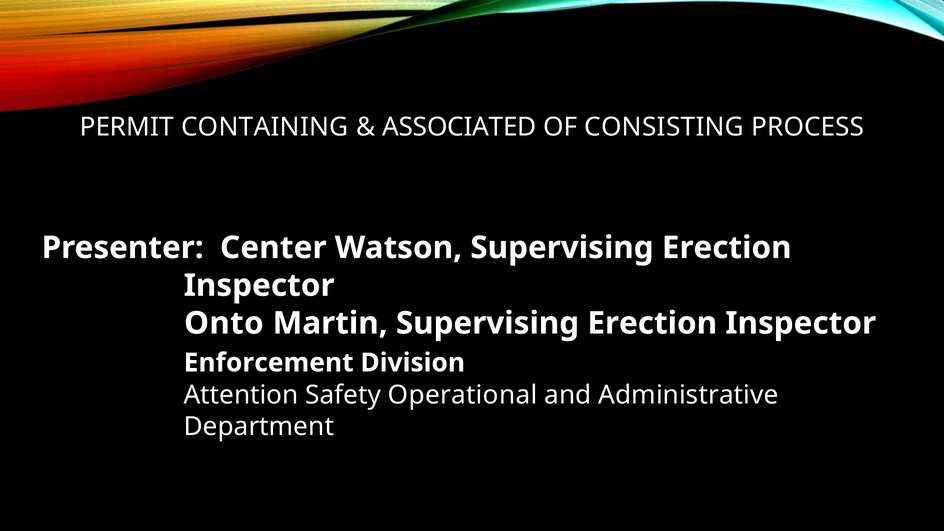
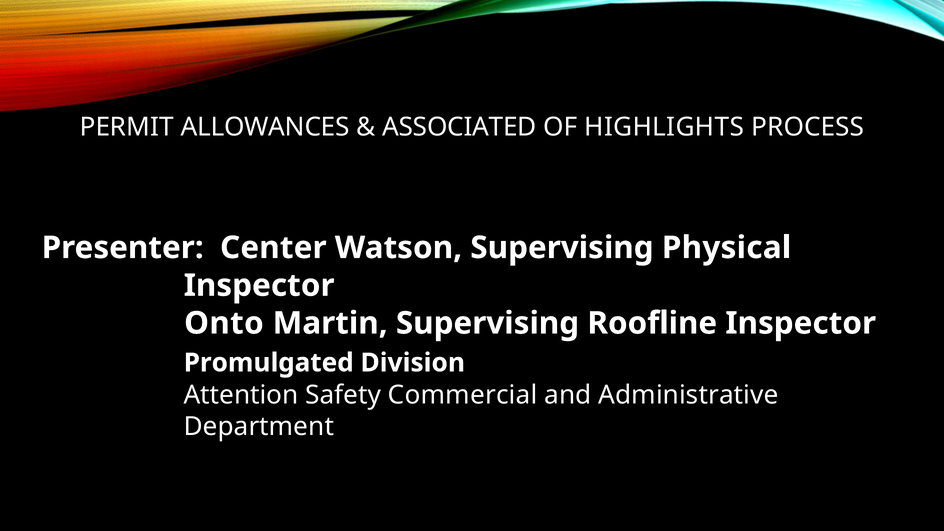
CONTAINING: CONTAINING -> ALLOWANCES (265, 127)
CONSISTING: CONSISTING -> HIGHLIGHTS (664, 127)
Watson Supervising Erection: Erection -> Physical (727, 248)
Martin Supervising Erection: Erection -> Roofline (652, 323)
Enforcement: Enforcement -> Promulgated (269, 363)
Operational: Operational -> Commercial (463, 395)
